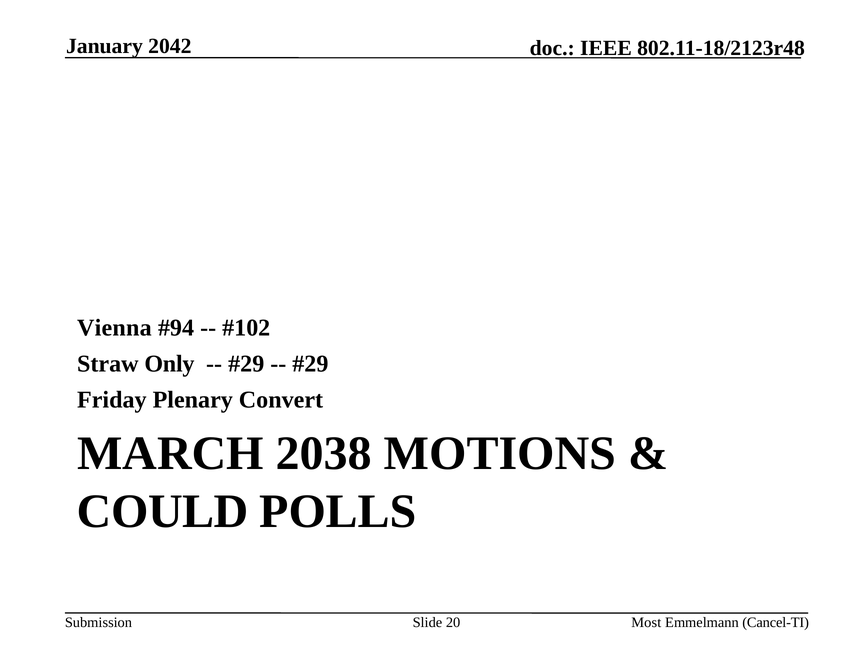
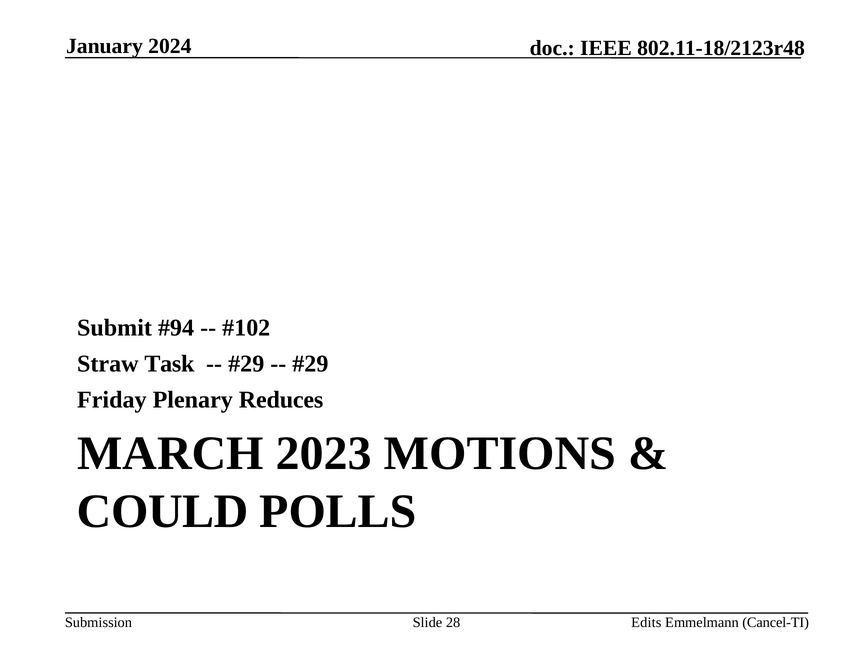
2042: 2042 -> 2024 (170, 46)
Vienna: Vienna -> Submit (115, 328)
Only: Only -> Task (169, 364)
Convert: Convert -> Reduces (281, 400)
2038: 2038 -> 2023 (324, 454)
20: 20 -> 28 (453, 623)
Most: Most -> Edits (646, 623)
